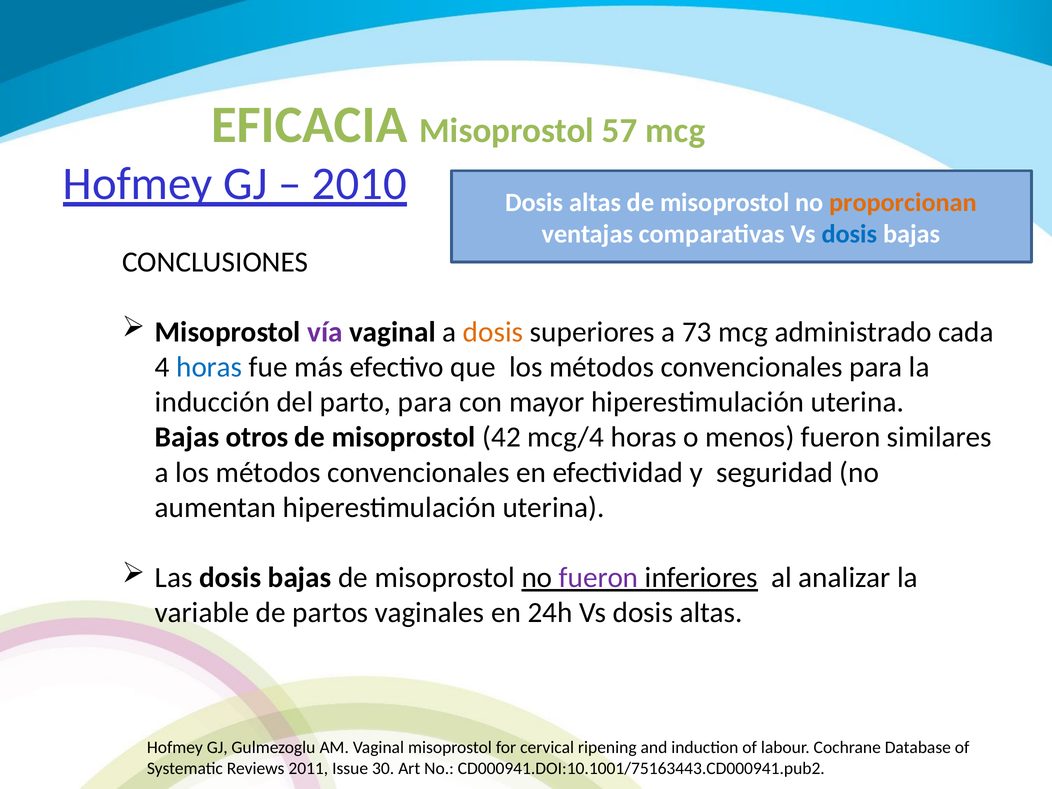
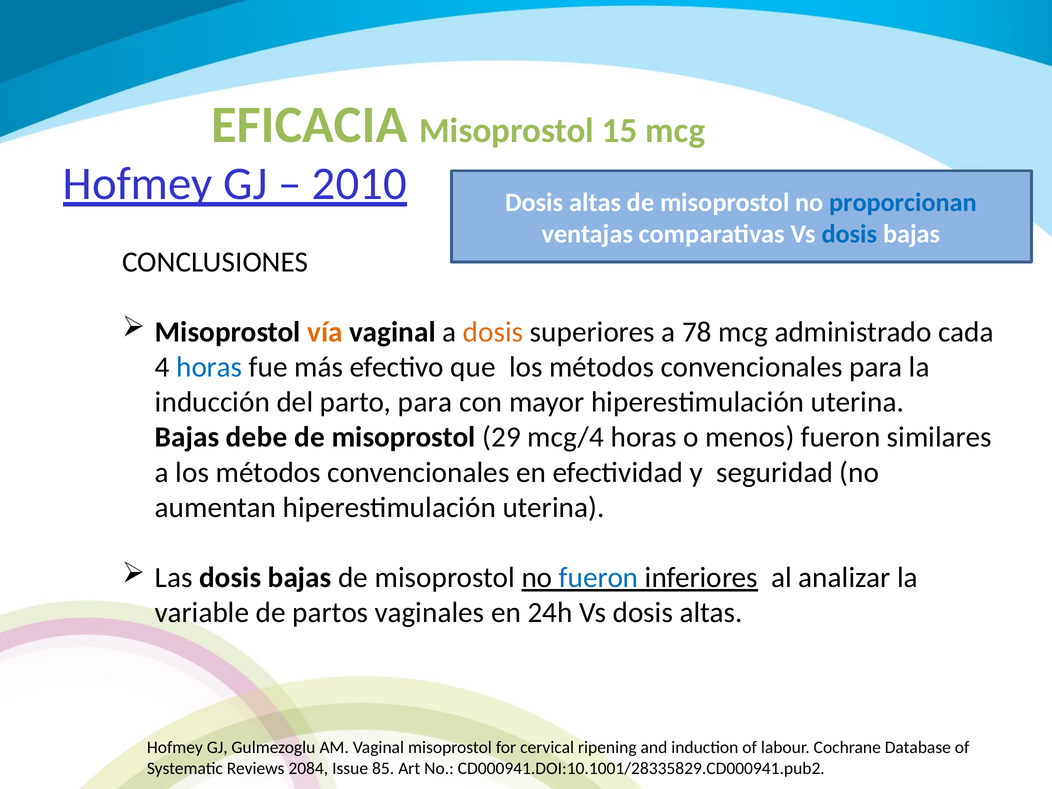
57: 57 -> 15 (620, 131)
proporcionan colour: orange -> blue (903, 202)
vía colour: purple -> orange (325, 332)
73: 73 -> 78 (697, 332)
otros: otros -> debe (257, 437)
42: 42 -> 29 (502, 437)
fueron colour: purple -> blue (599, 578)
2011: 2011 -> 2084 (308, 769)
30: 30 -> 85 (383, 769)
CD000941.DOI:10.1001/75163443.CD000941.pub2: CD000941.DOI:10.1001/75163443.CD000941.pub2 -> CD000941.DOI:10.1001/28335829.CD000941.pub2 (641, 769)
